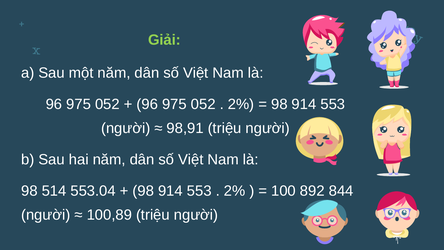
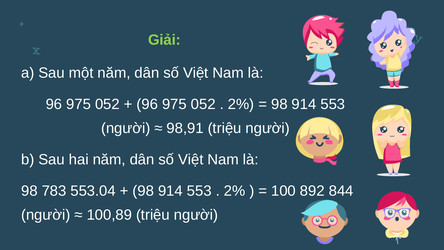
514: 514 -> 783 (54, 191)
